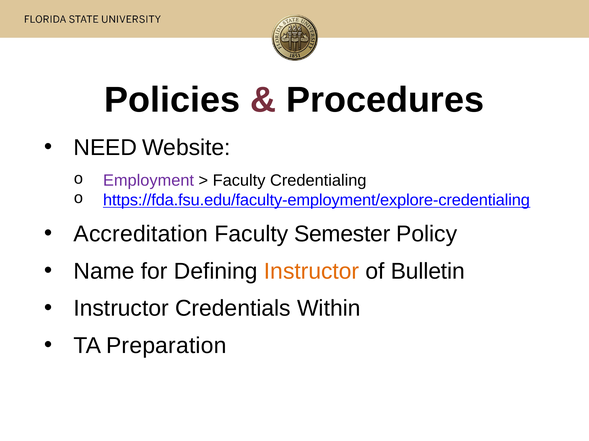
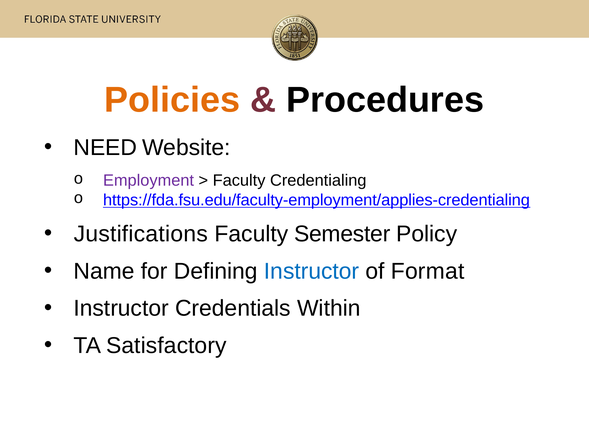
Policies colour: black -> orange (172, 100)
https://fda.fsu.edu/faculty-employment/explore-credentialing: https://fda.fsu.edu/faculty-employment/explore-credentialing -> https://fda.fsu.edu/faculty-employment/applies-credentialing (316, 200)
Accreditation: Accreditation -> Justifications (141, 234)
Instructor colour: orange -> blue (312, 272)
Bulletin: Bulletin -> Format (428, 272)
Preparation: Preparation -> Satisfactory (166, 346)
